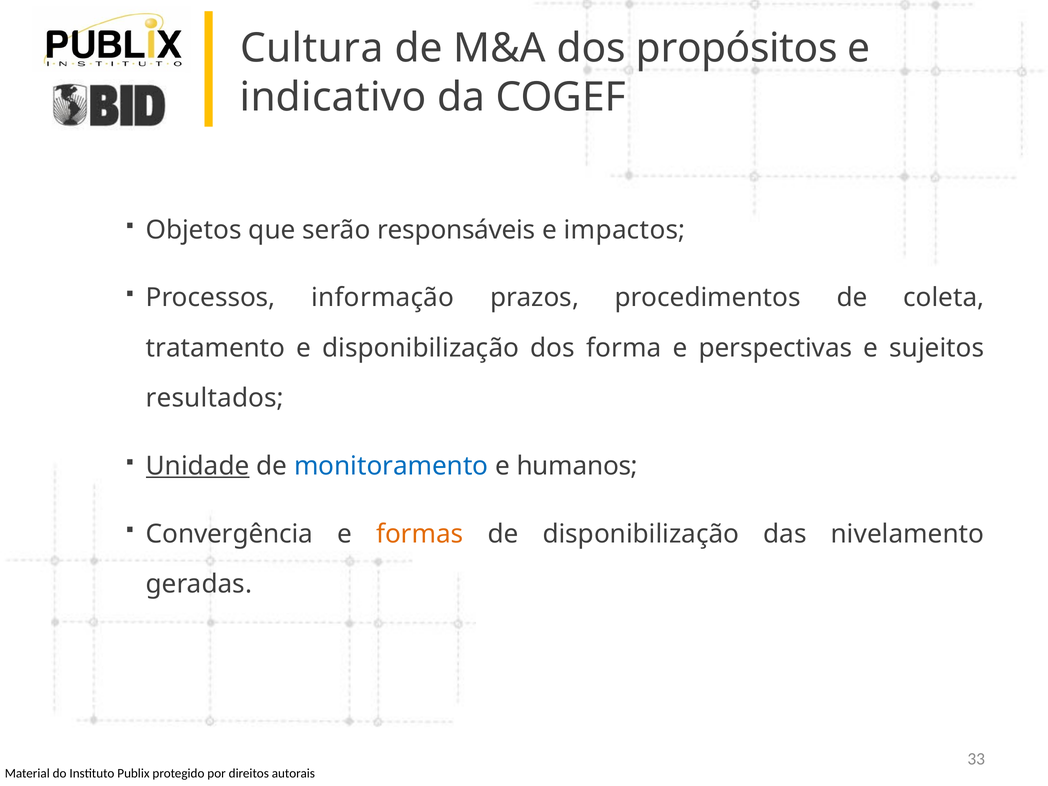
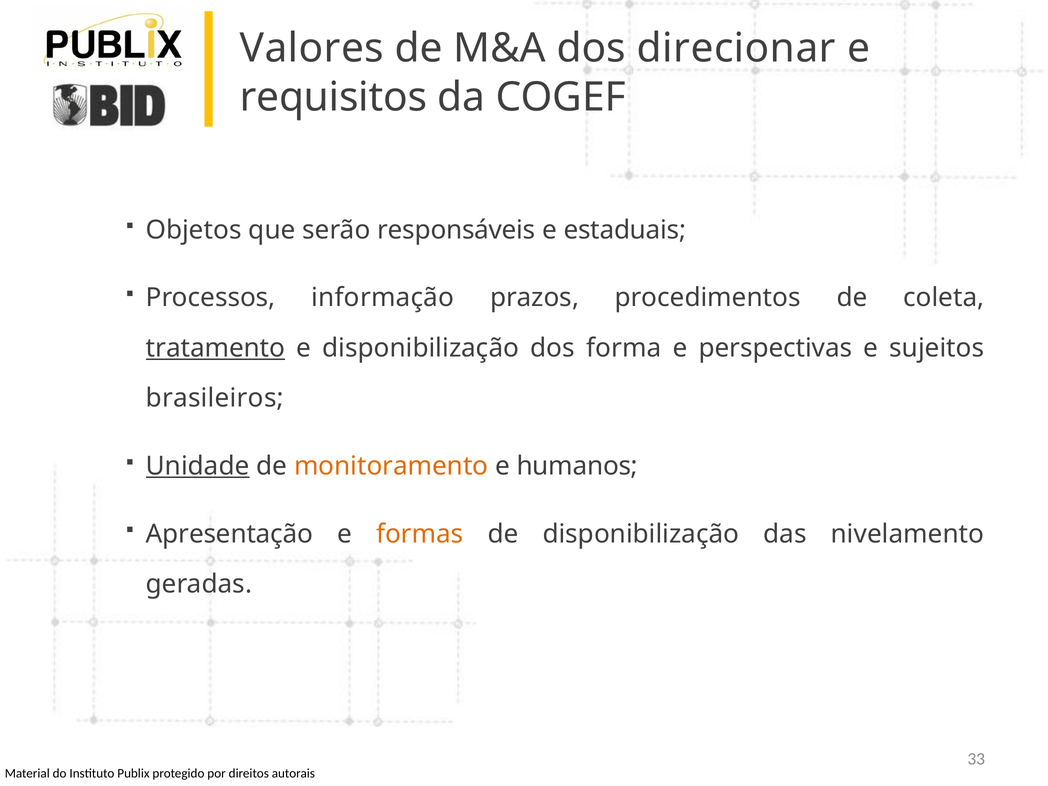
Cultura: Cultura -> Valores (312, 48)
propósitos: propósitos -> direcionar (736, 48)
indicativo: indicativo -> requisitos (333, 97)
impactos: impactos -> estaduais (625, 230)
tratamento underline: none -> present (216, 348)
resultados: resultados -> brasileiros (215, 398)
monitoramento colour: blue -> orange (391, 466)
Convergência: Convergência -> Apresentação (230, 534)
